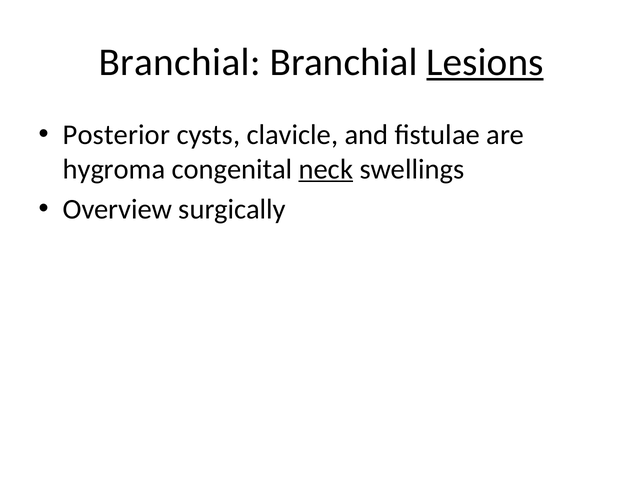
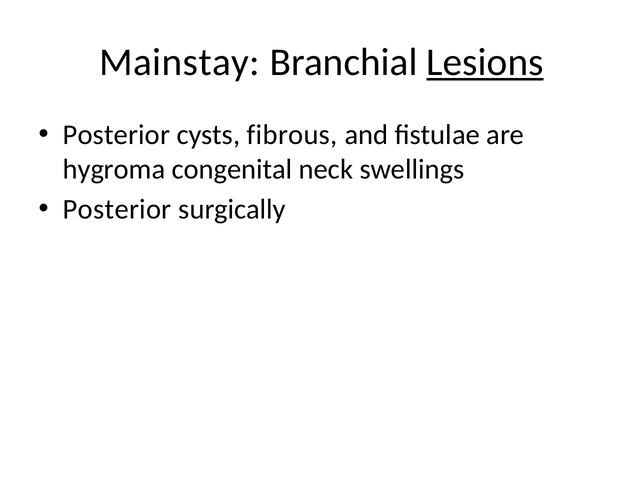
Branchial: Branchial -> Mainstay (180, 62)
clavicle: clavicle -> fibrous (292, 135)
neck underline: present -> none (326, 169)
Overview: Overview -> Posterior (117, 209)
